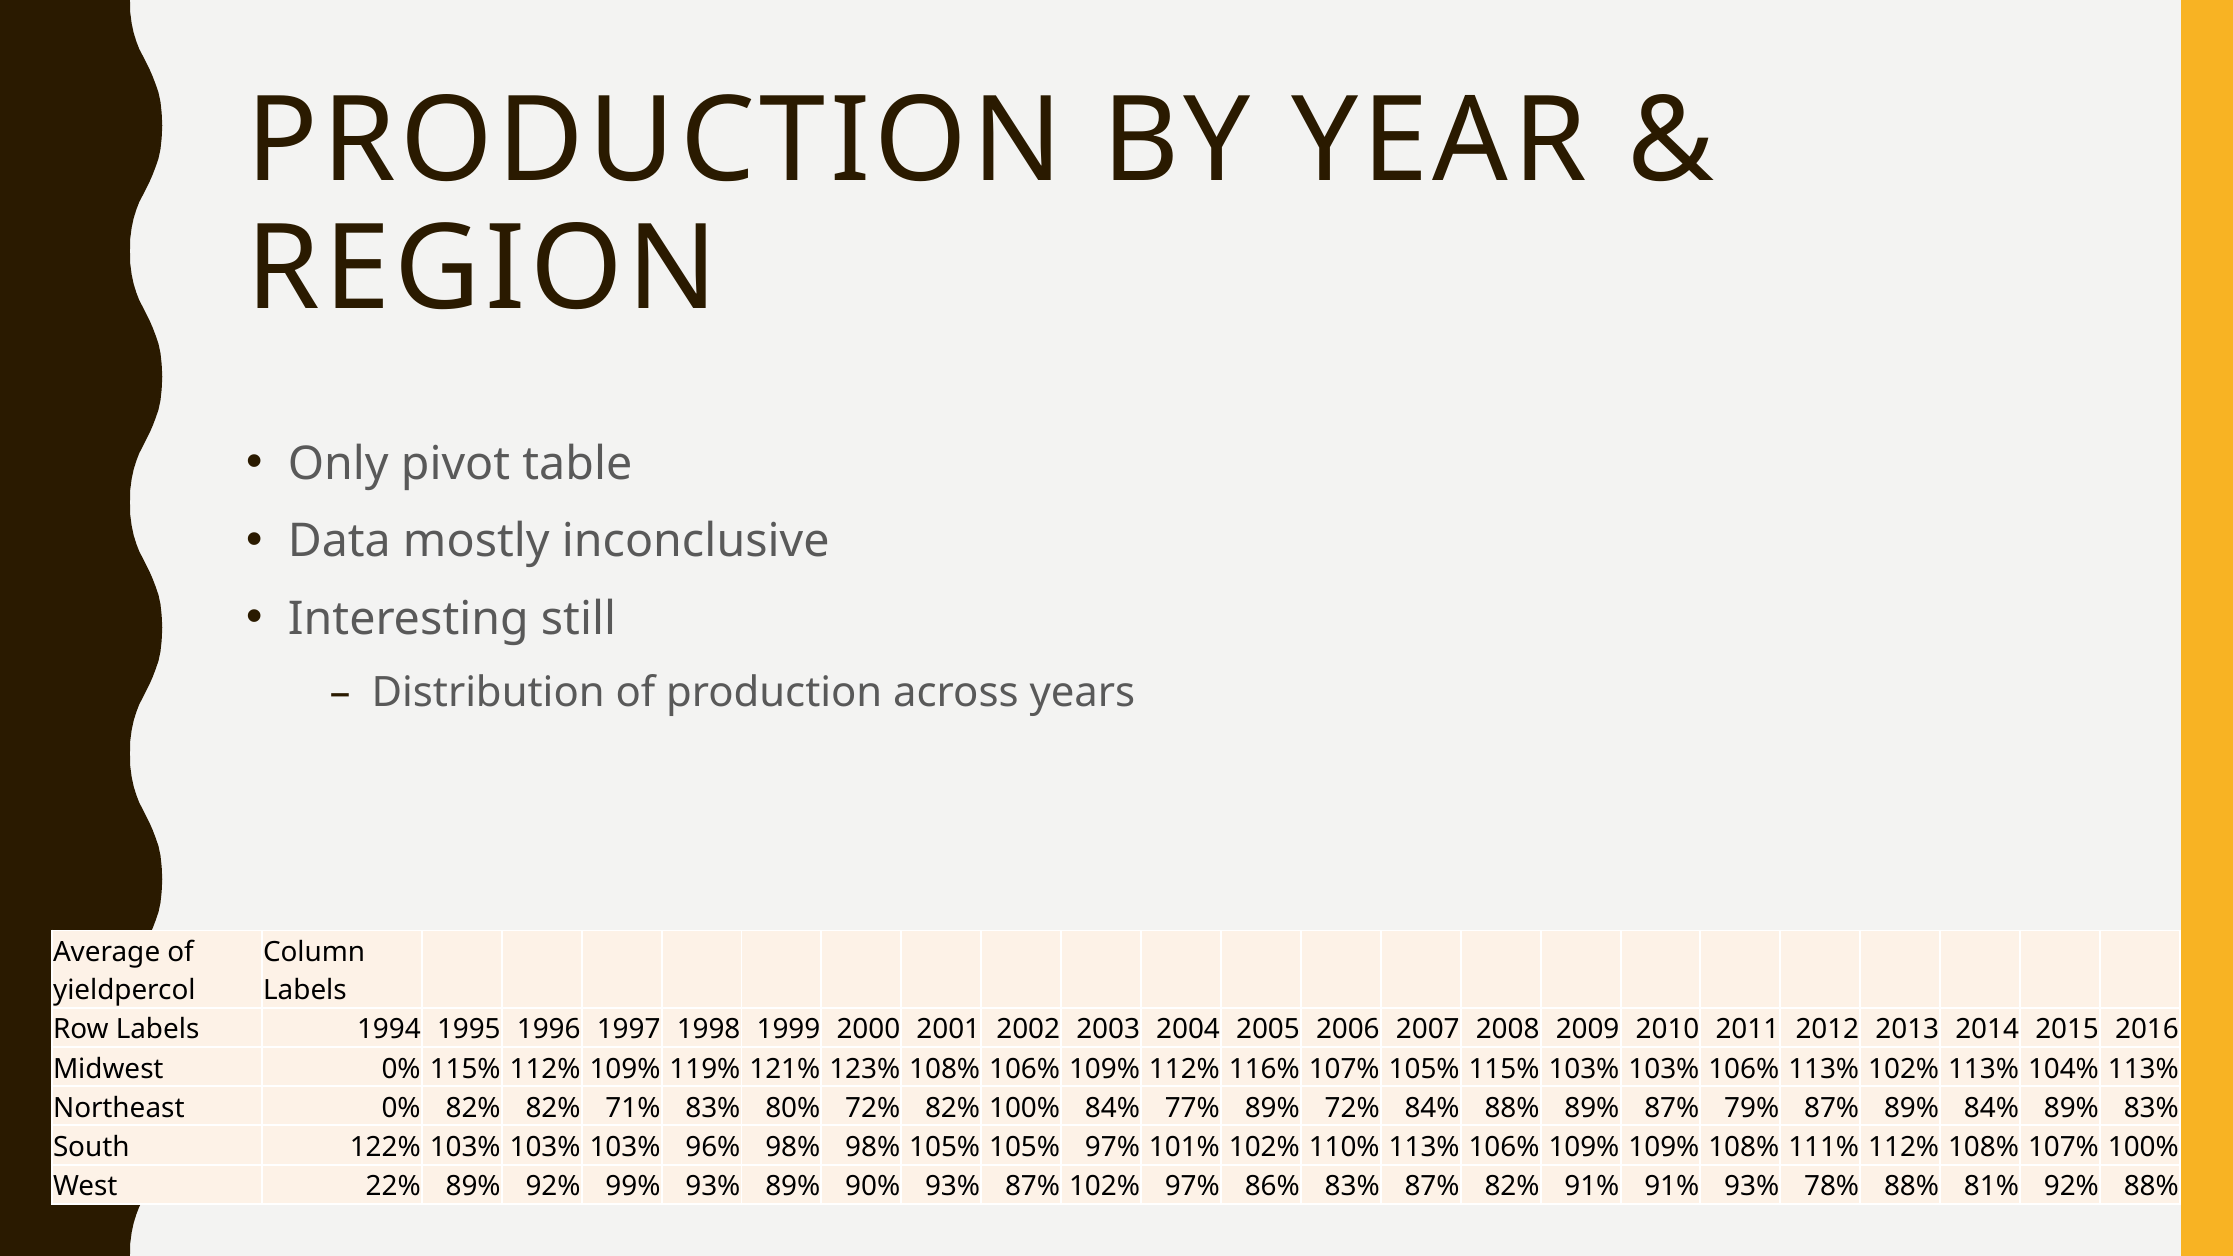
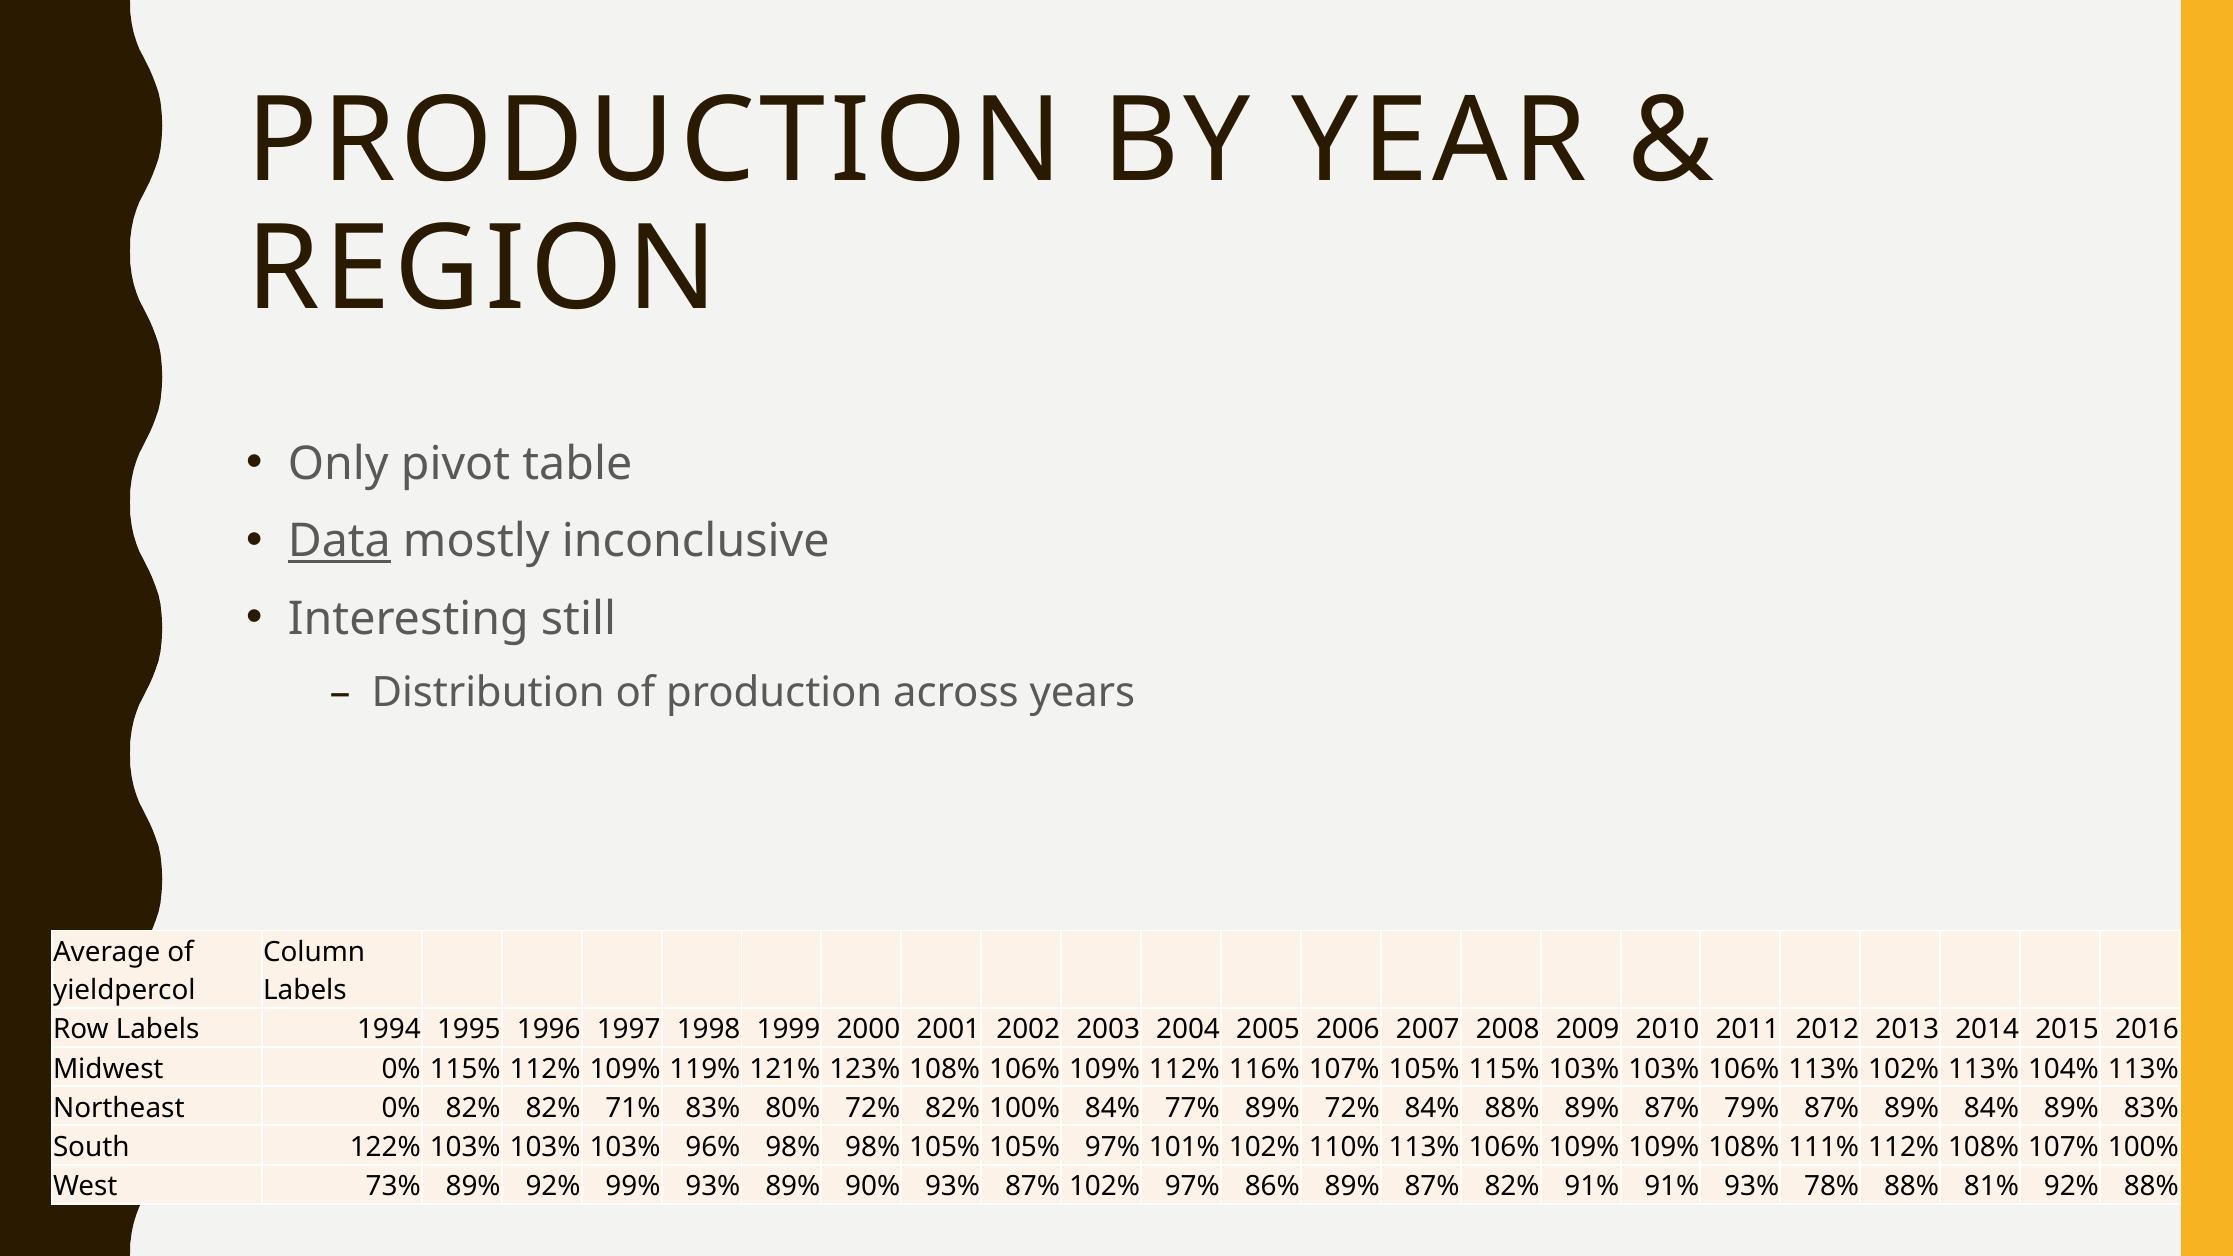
Data underline: none -> present (339, 541)
22%: 22% -> 73% (393, 1187)
86% 83%: 83% -> 89% (1352, 1187)
